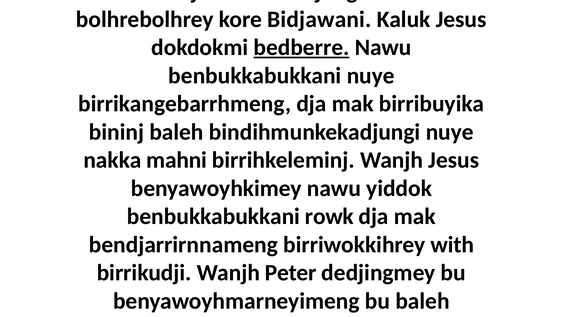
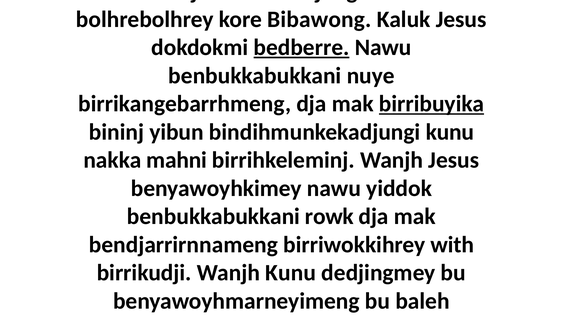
Bidjawani: Bidjawani -> Bibawong (319, 19)
birribuyika underline: none -> present (432, 104)
bininj baleh: baleh -> yibun (177, 132)
bindihmunkekadjungi nuye: nuye -> kunu (450, 132)
Wanjh Peter: Peter -> Kunu (291, 273)
